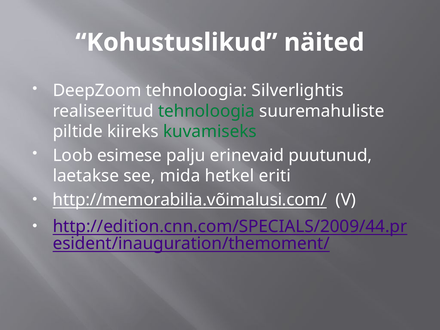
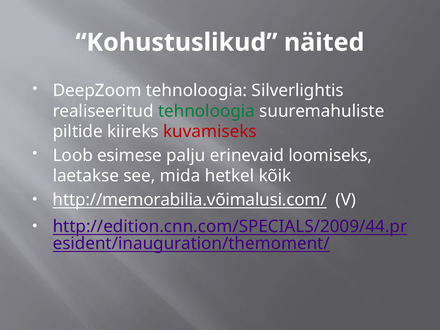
kuvamiseks colour: green -> red (210, 132)
puutunud: puutunud -> loomiseks (330, 156)
eriti: eriti -> kõik (275, 176)
